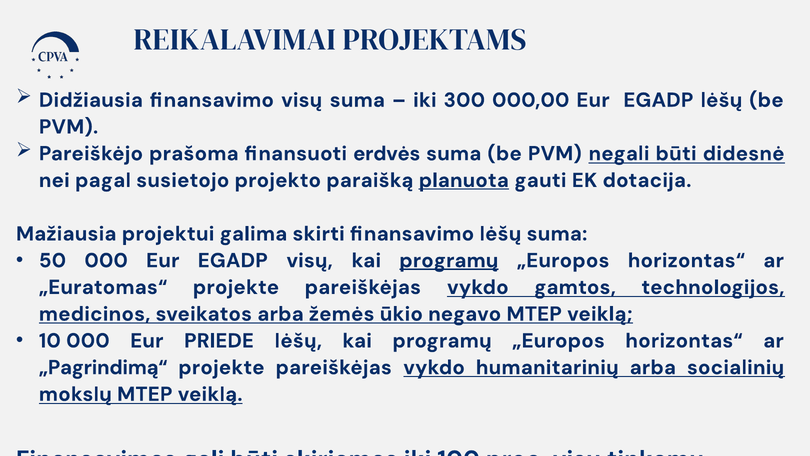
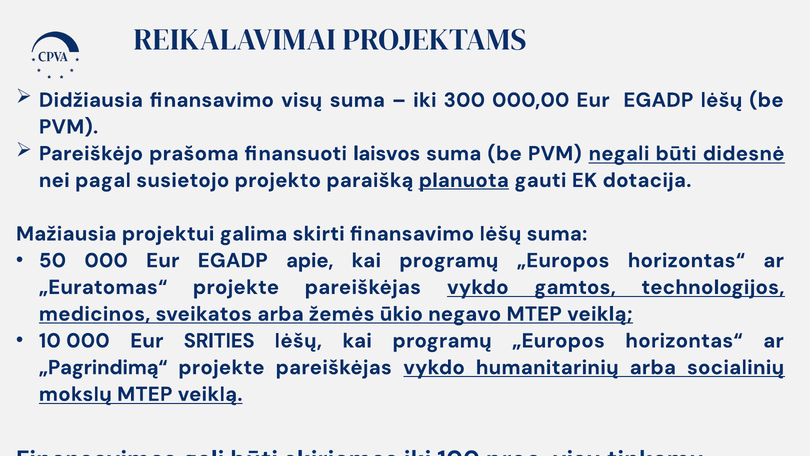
erdvės: erdvės -> laisvos (387, 153)
EGADP visų: visų -> apie (310, 260)
programų underline: present -> none (449, 260)
PRIEDE: PRIEDE -> SRITIES (219, 340)
